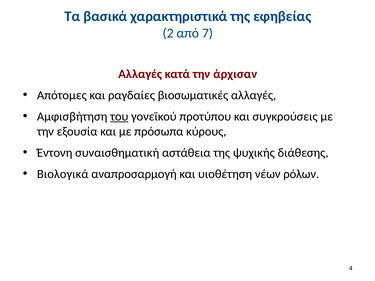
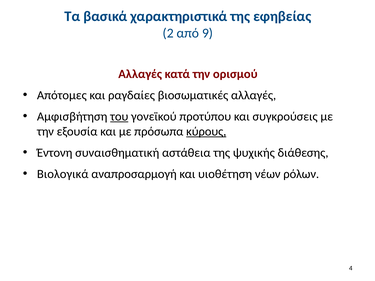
7: 7 -> 9 (208, 33)
άρχισαν: άρχισαν -> ορισμού (235, 74)
κύρους underline: none -> present (206, 132)
